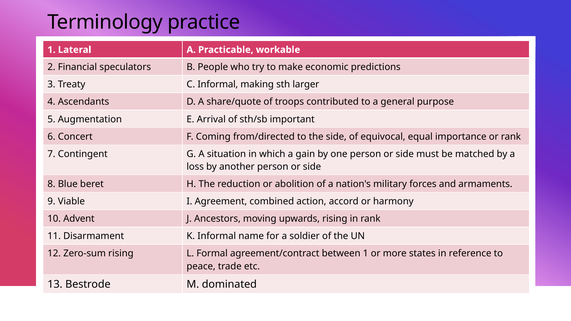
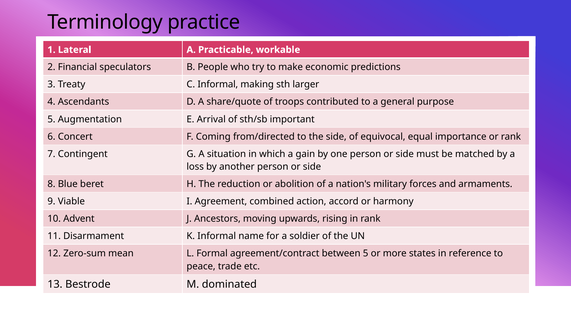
Zero-sum rising: rising -> mean (121, 254)
between 1: 1 -> 5 (366, 254)
